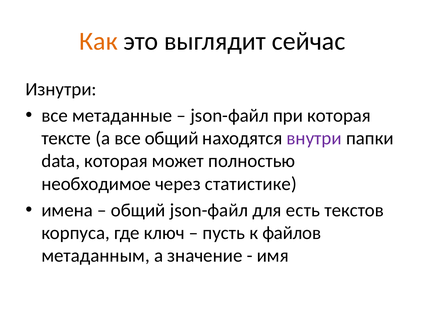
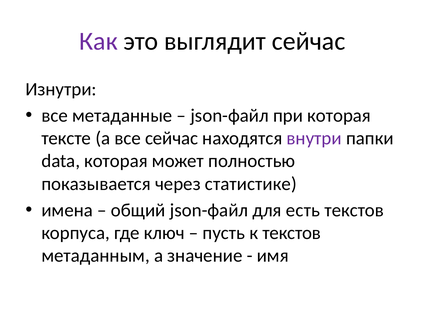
Как colour: orange -> purple (98, 41)
все общий: общий -> сейчас (172, 138)
необходимое: необходимое -> показывается (96, 184)
к файлов: файлов -> текстов (292, 233)
